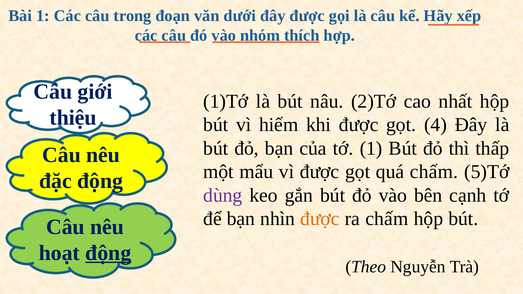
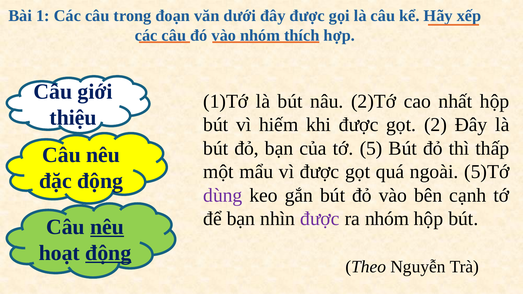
4: 4 -> 2 (436, 125)
tớ 1: 1 -> 5 (371, 148)
quá chấm: chấm -> ngoài (434, 172)
được colour: orange -> purple (320, 219)
ra chấm: chấm -> nhóm (387, 219)
nêu underline: none -> present (107, 227)
